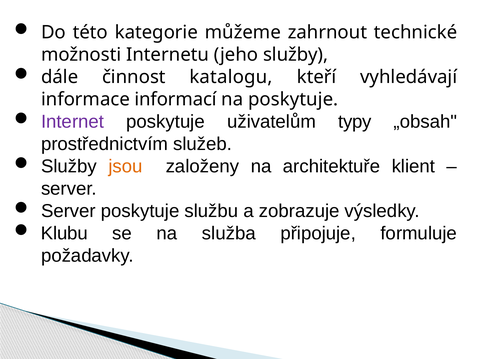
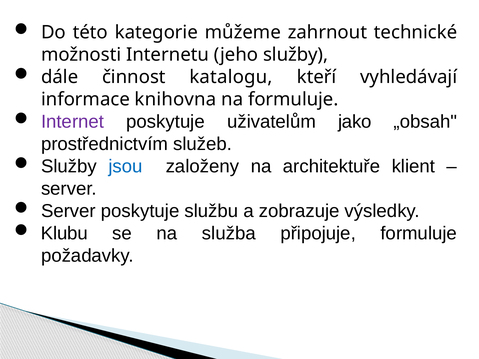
informací: informací -> knihovna (175, 99)
na poskytuje: poskytuje -> formuluje (293, 99)
typy: typy -> jako (355, 122)
jsou colour: orange -> blue (125, 166)
